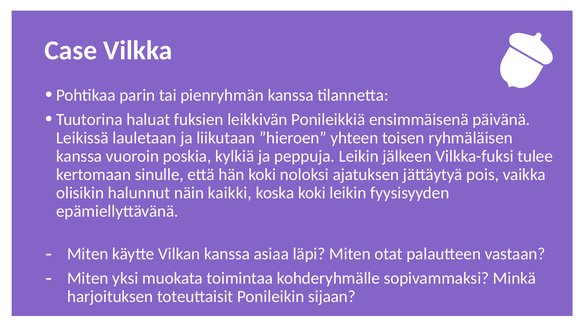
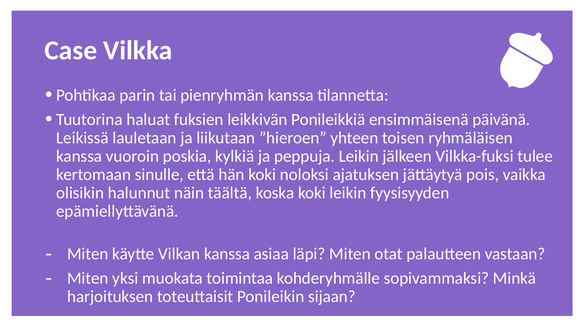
kaikki: kaikki -> täältä (230, 193)
